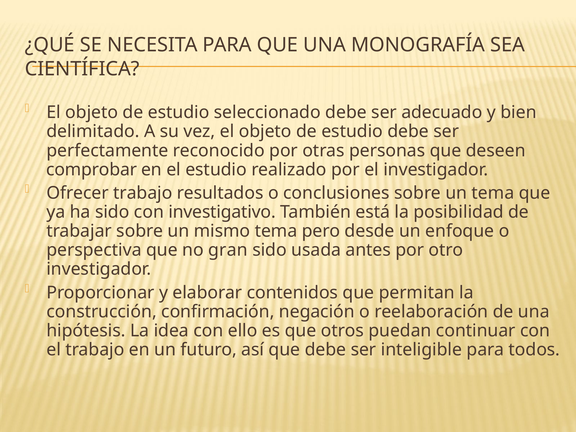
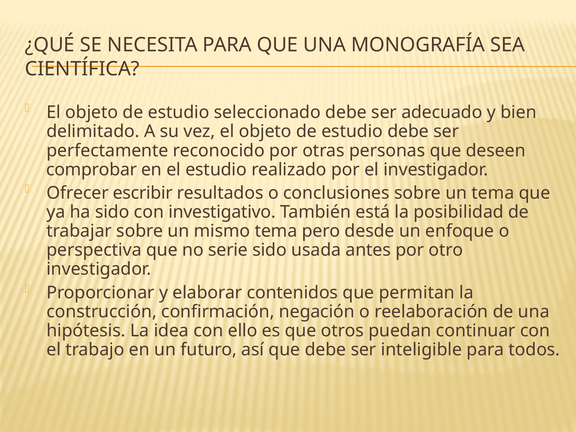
Ofrecer trabajo: trabajo -> escribir (143, 193)
gran: gran -> serie (228, 250)
